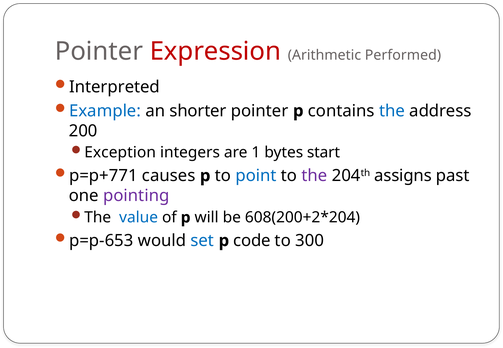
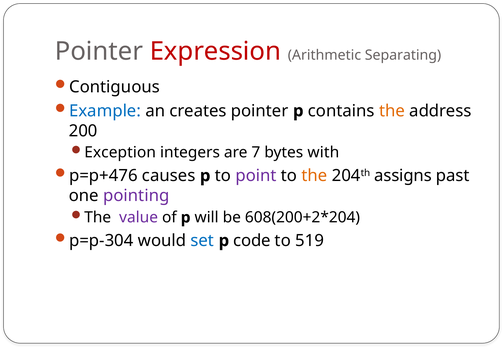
Performed: Performed -> Separating (403, 55)
Interpreted: Interpreted -> Contiguous (115, 87)
shorter: shorter -> creates (198, 111)
the colour: blue -> orange (392, 111)
1: 1 -> 7 (256, 153)
start: start -> with (323, 153)
p=p+771: p=p+771 -> p=p+476 (103, 176)
point colour: blue -> purple (256, 176)
the colour: purple -> orange (314, 176)
value colour: blue -> purple (139, 218)
p=p-653: p=p-653 -> p=p-304 (101, 241)
300: 300 -> 519 (310, 241)
